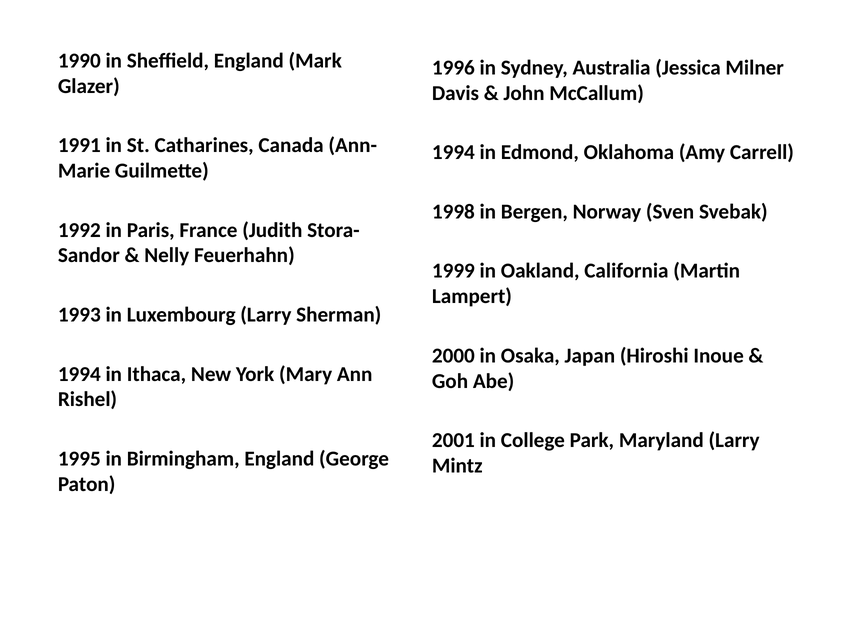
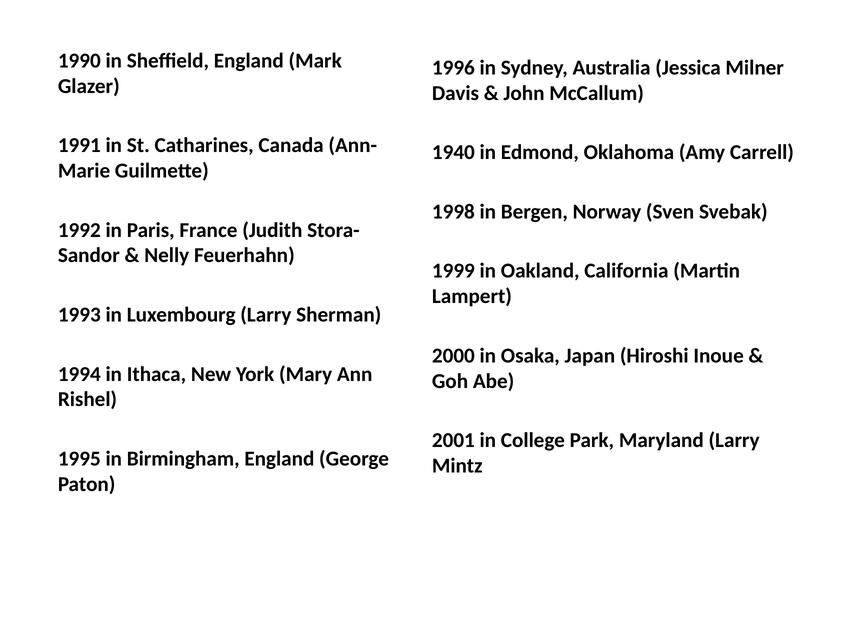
1994: 1994 -> 1940 (453, 153)
